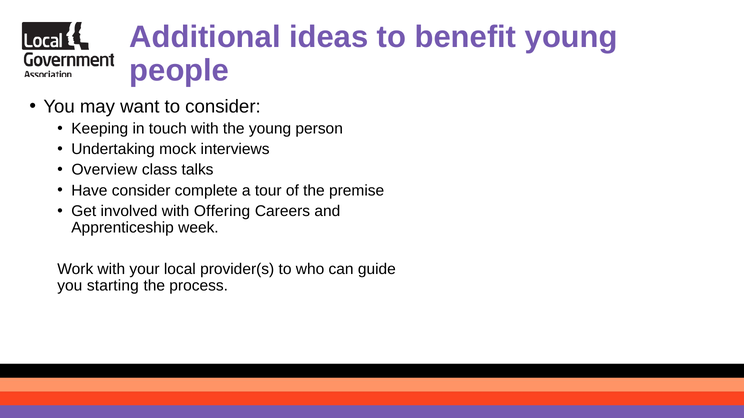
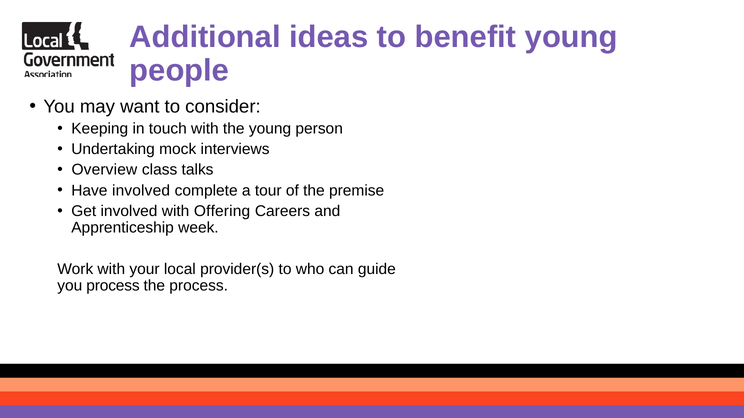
Have consider: consider -> involved (141, 191)
you starting: starting -> process (113, 286)
